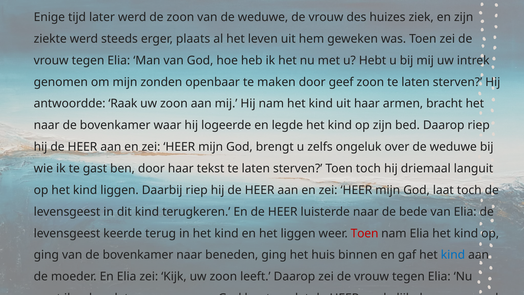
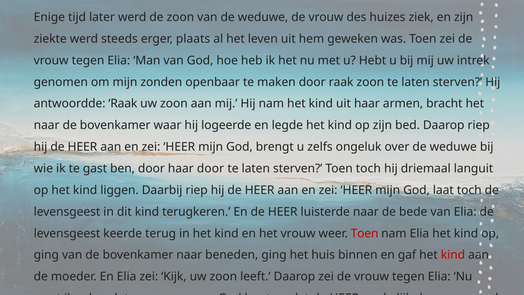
door geef: geef -> raak (341, 82)
haar tekst: tekst -> door (210, 168)
het liggen: liggen -> vrouw (298, 233)
kind colour: blue -> red (453, 255)
